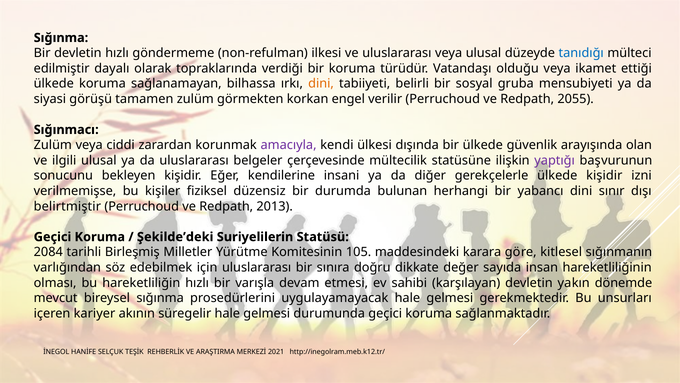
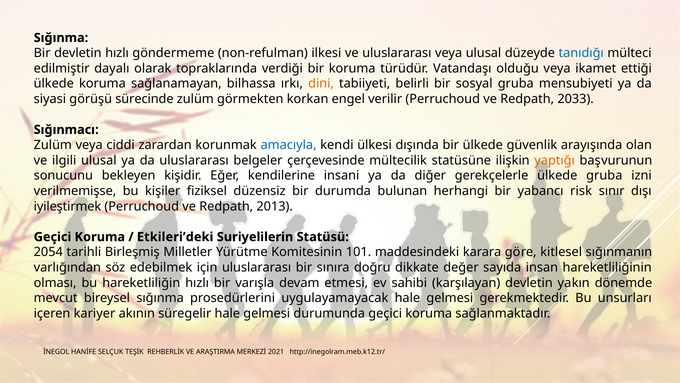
tamamen: tamamen -> sürecinde (144, 99)
2055: 2055 -> 2033 (576, 99)
amacıyla colour: purple -> blue (289, 145)
yaptığı colour: purple -> orange (555, 160)
ülkede kişidir: kişidir -> gruba (604, 175)
yabancı dini: dini -> risk (581, 191)
belirtmiştir: belirtmiştir -> iyileştirmek (67, 206)
Şekilde’deki: Şekilde’deki -> Etkileri’deki (175, 237)
2084: 2084 -> 2054 (48, 252)
105: 105 -> 101 (359, 252)
